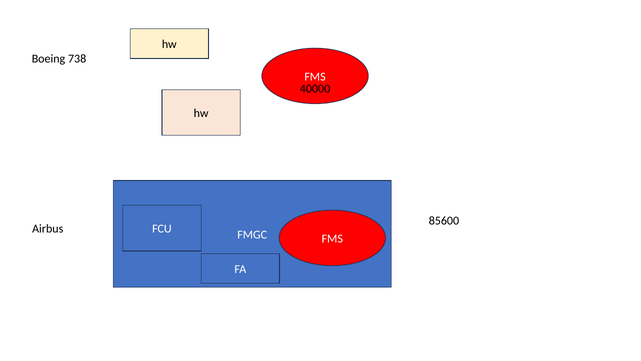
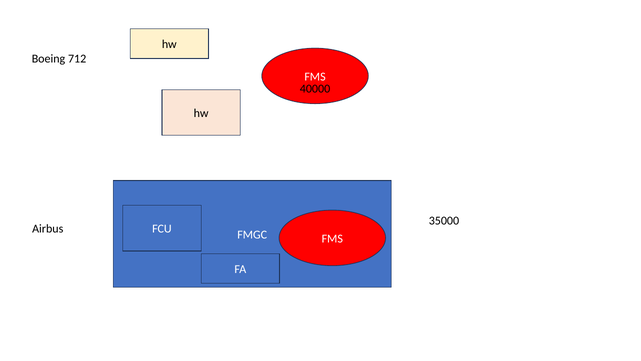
738: 738 -> 712 (77, 58)
85600: 85600 -> 35000 (444, 220)
